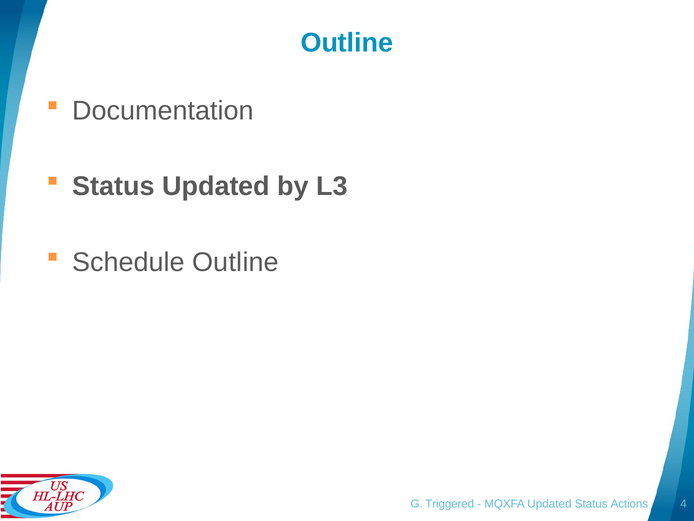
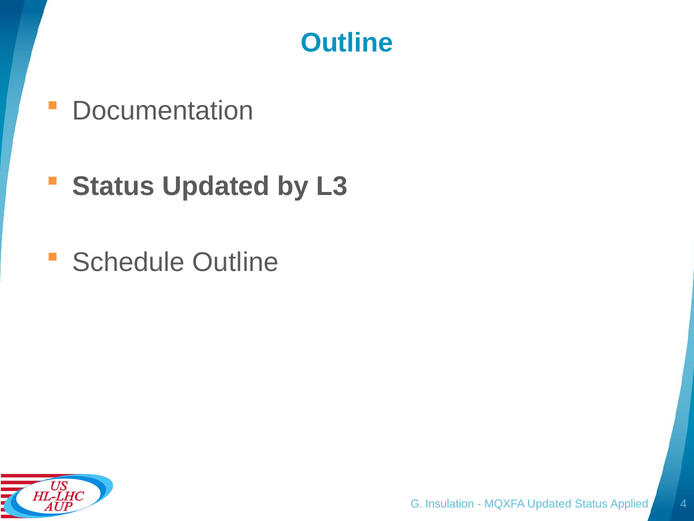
Triggered: Triggered -> Insulation (450, 504)
Actions: Actions -> Applied (629, 504)
